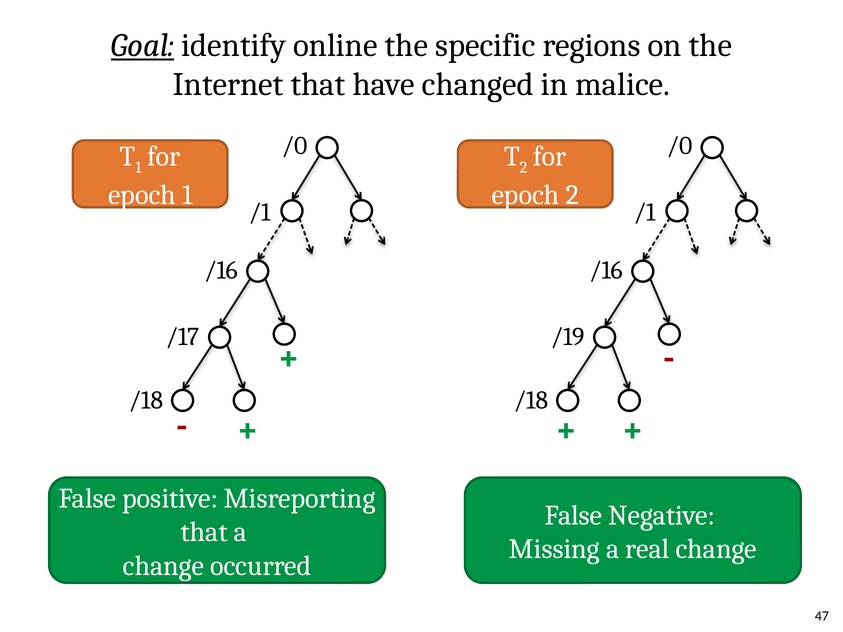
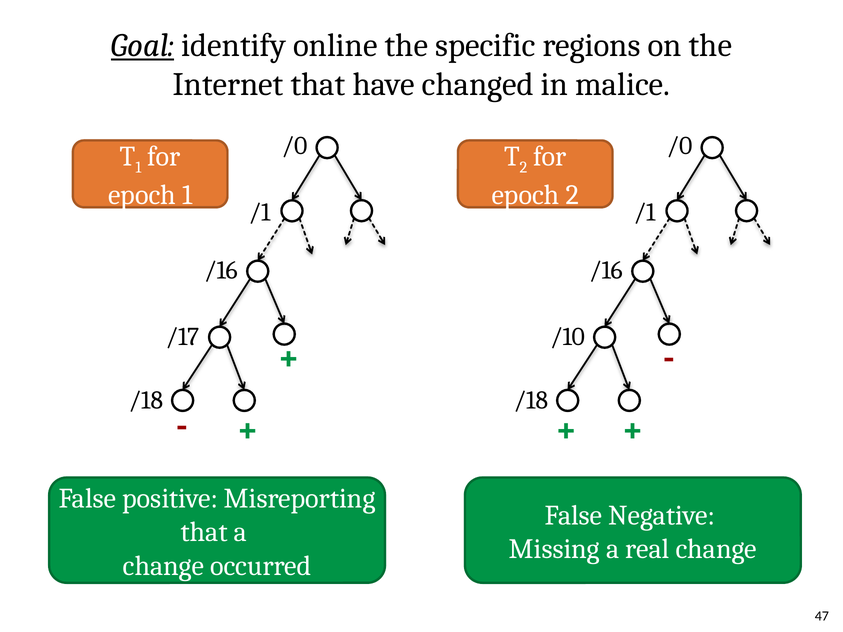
/19: /19 -> /10 (568, 337)
